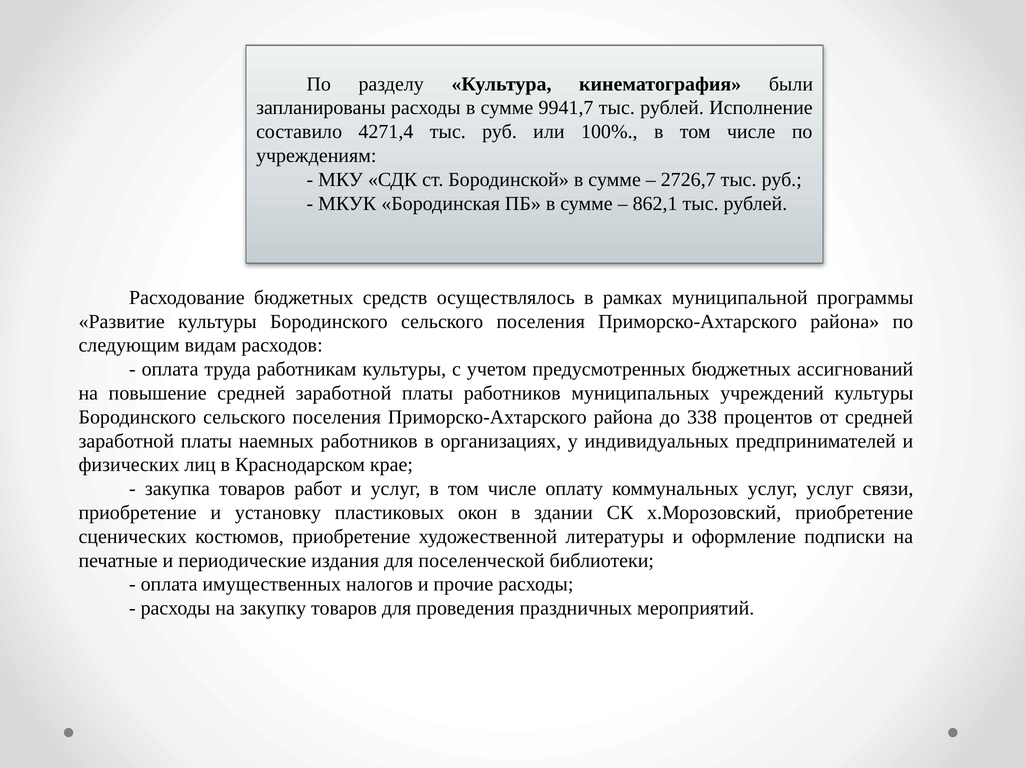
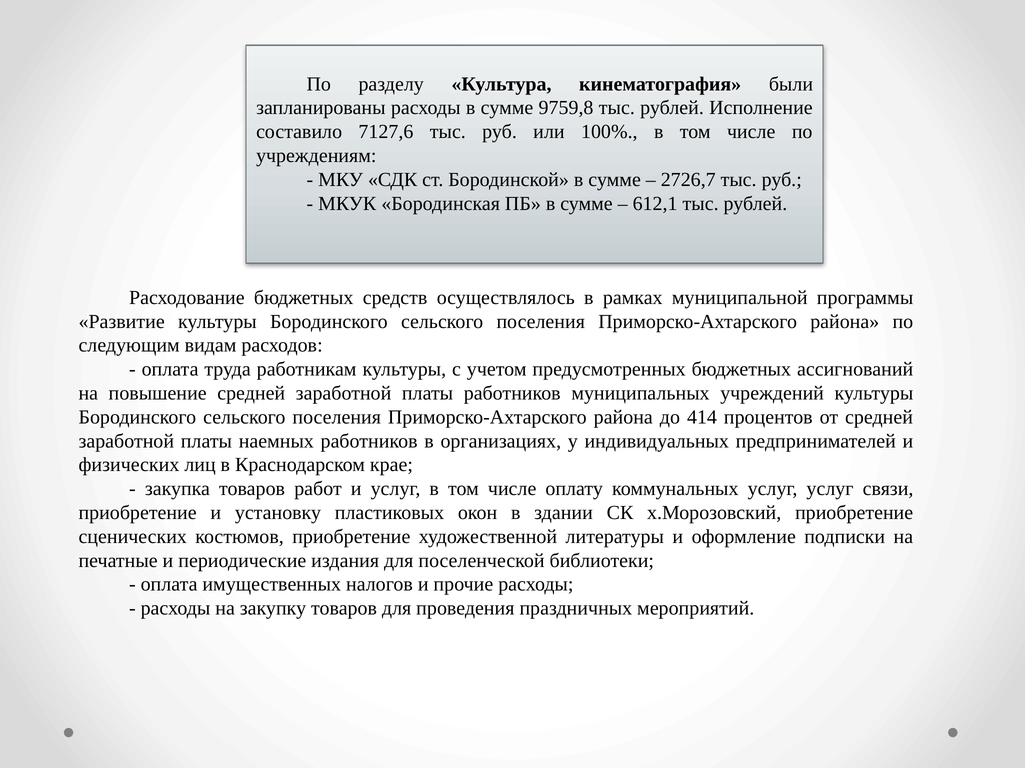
9941,7: 9941,7 -> 9759,8 (566, 108)
4271,4: 4271,4 -> 7127,6 (386, 132)
862,1: 862,1 -> 612,1 (655, 204)
338: 338 -> 414 (702, 417)
